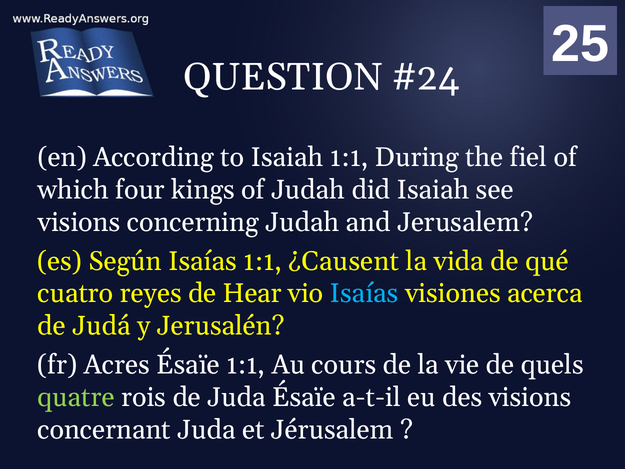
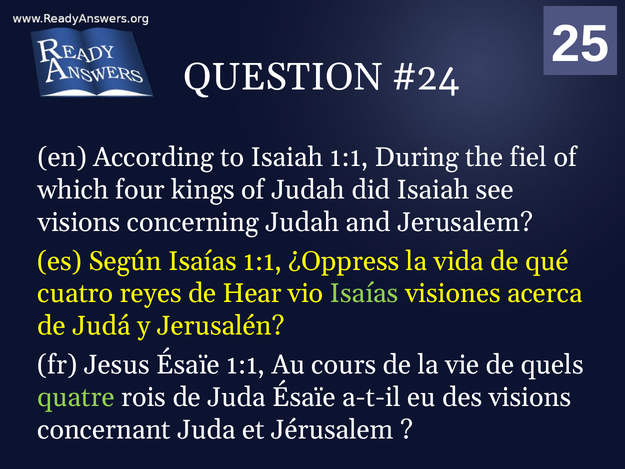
¿Causent: ¿Causent -> ¿Oppress (344, 261)
Isaías colour: light blue -> light green (364, 293)
Acres: Acres -> Jesus (117, 365)
